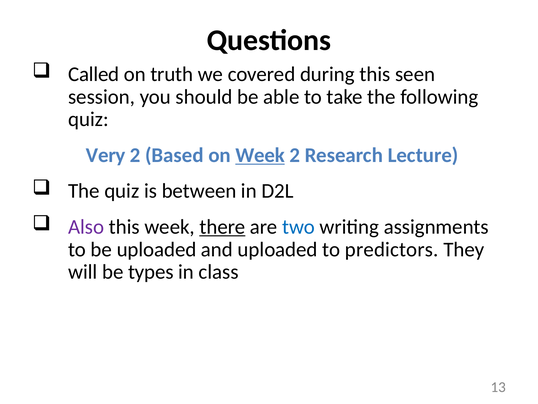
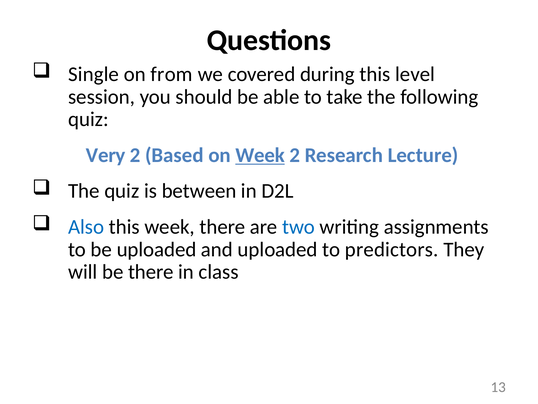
Called: Called -> Single (94, 74)
truth: truth -> from (172, 74)
seen: seen -> level (415, 74)
Also colour: purple -> blue (86, 227)
there underline: present -> none (222, 227)
be types: types -> there (151, 272)
